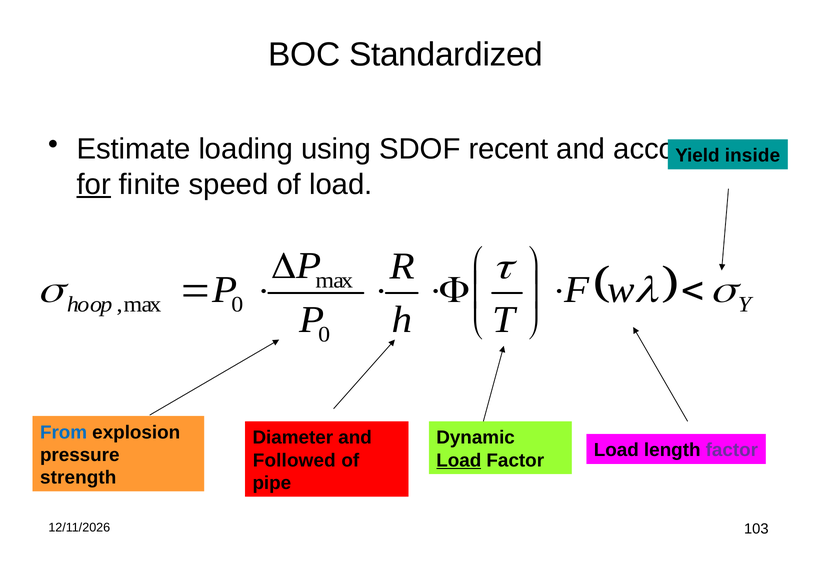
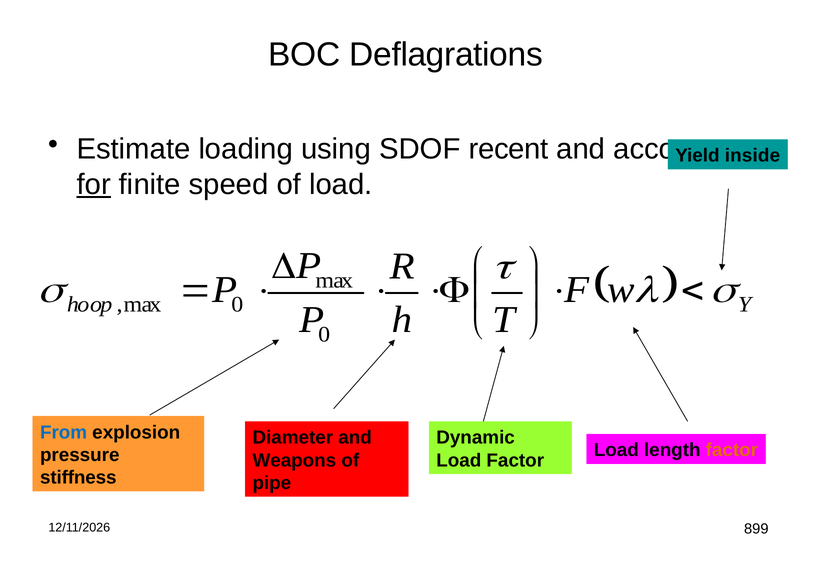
Standardized: Standardized -> Deflagrations (446, 54)
factor colour: purple -> orange (732, 450)
Followed: Followed -> Weapons (294, 460)
Load underline: present -> none (459, 460)
strength: strength -> stiffness (78, 477)
103: 103 -> 899 (756, 529)
